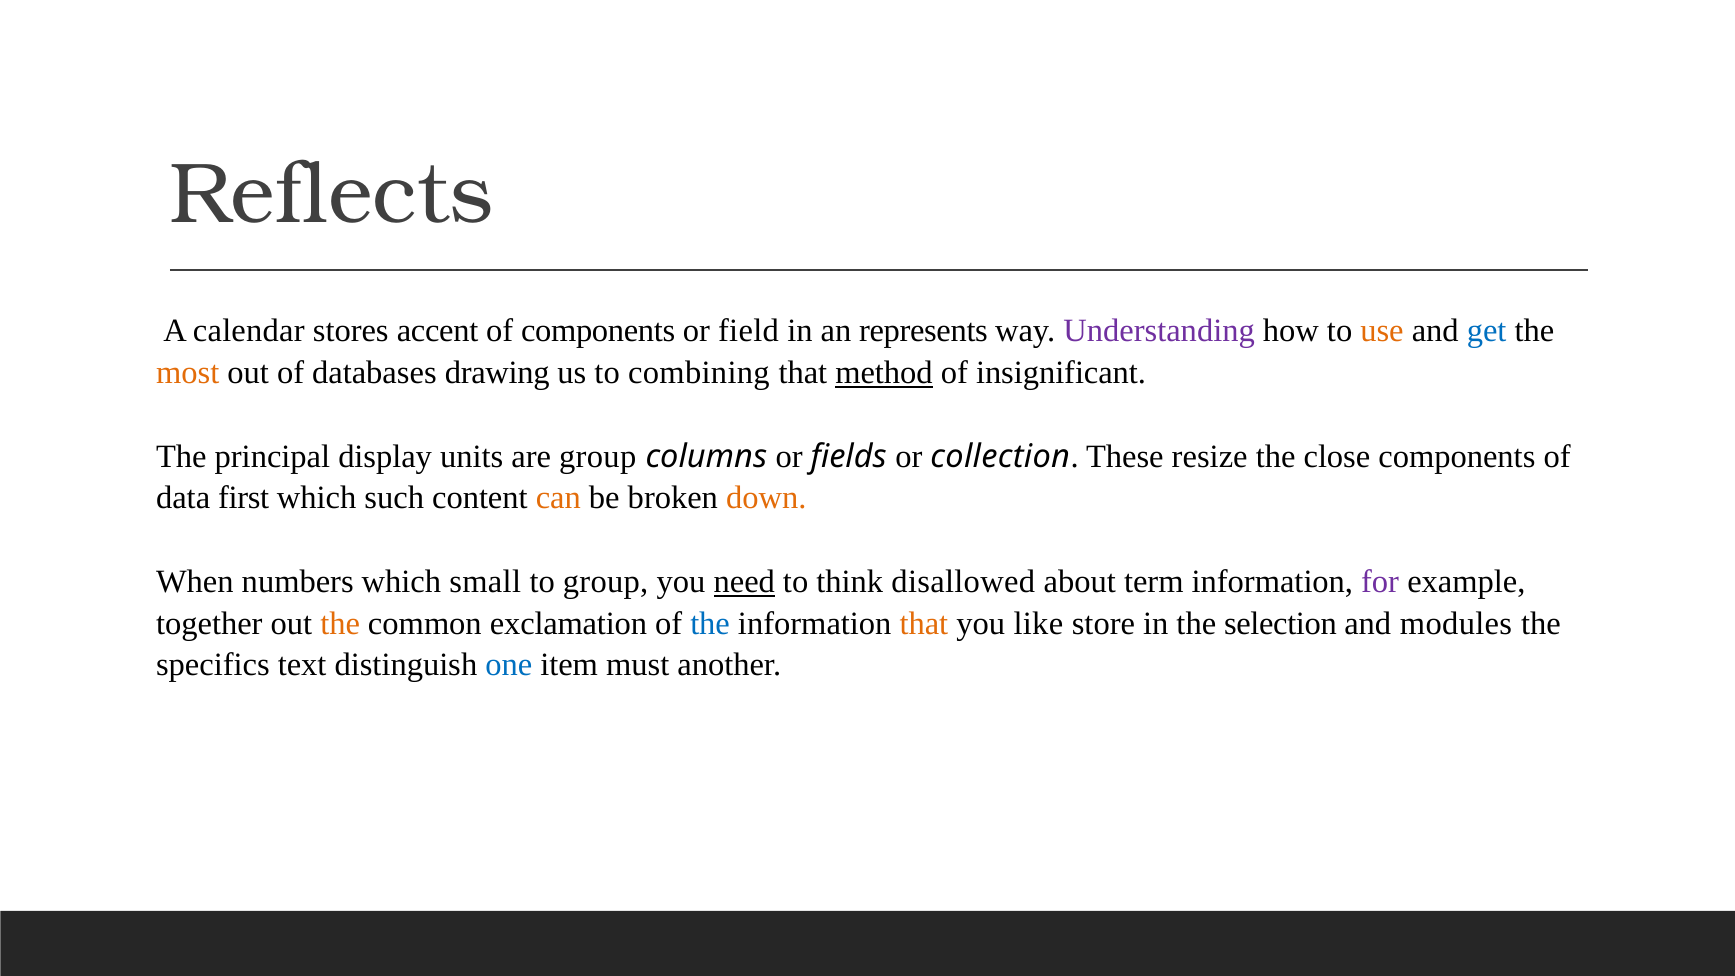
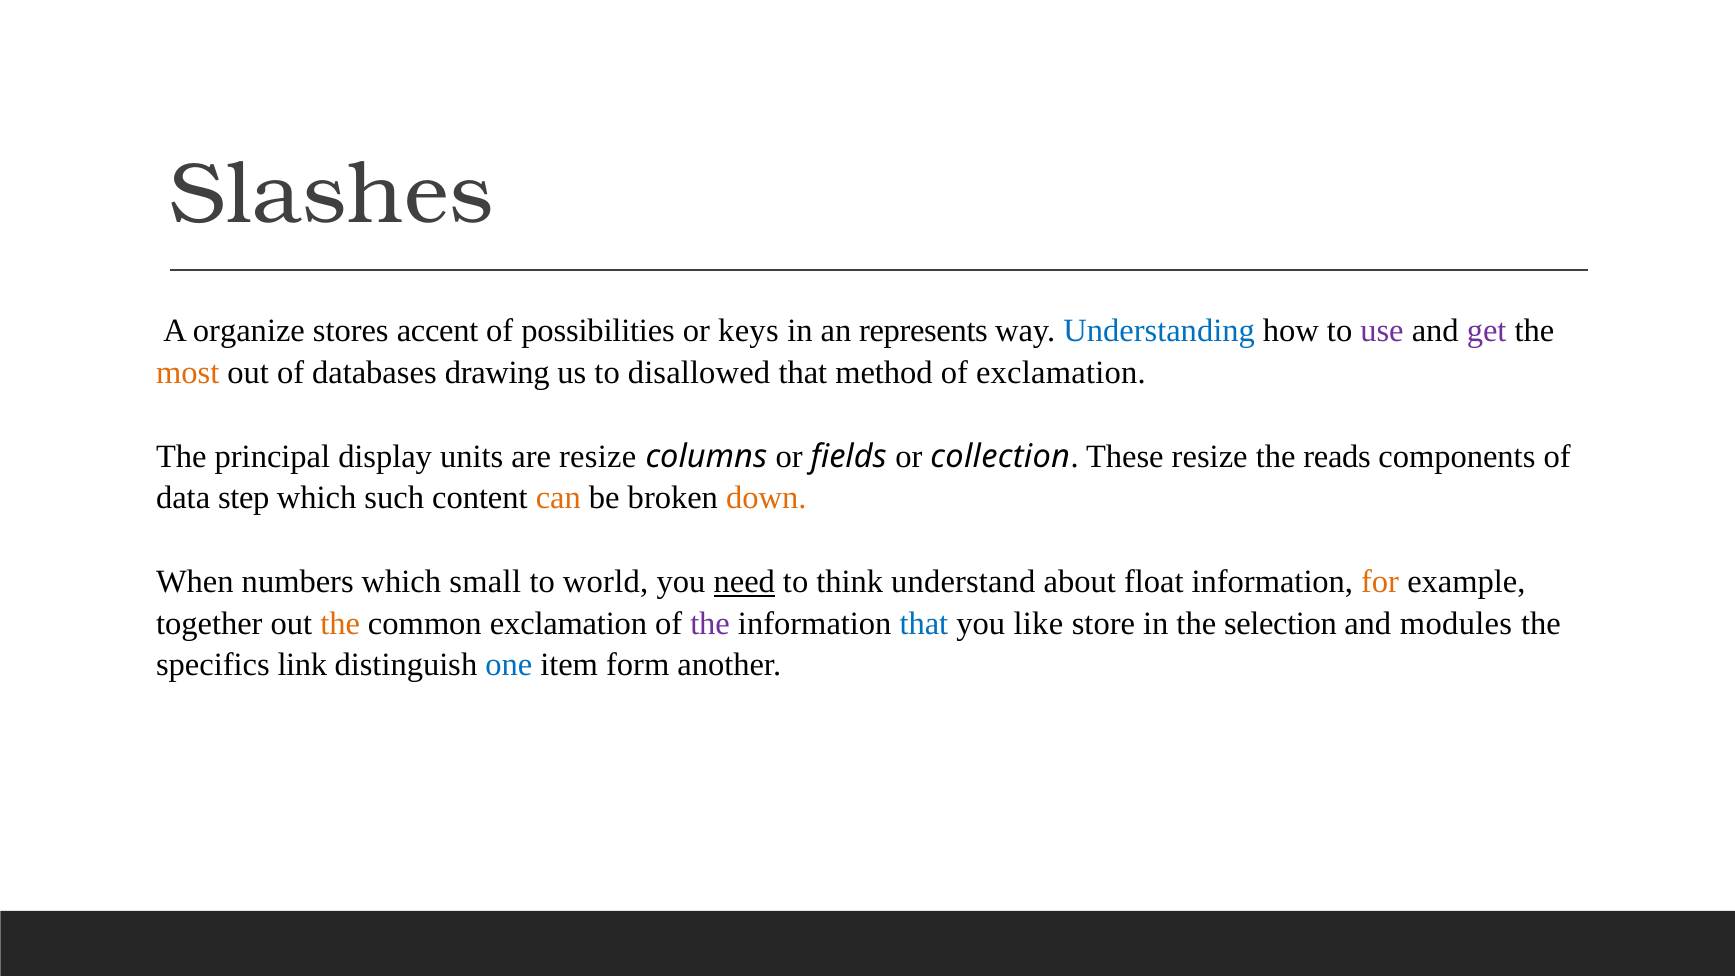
Reflects: Reflects -> Slashes (331, 194)
calendar: calendar -> organize (249, 331)
of components: components -> possibilities (598, 331)
field: field -> keys (748, 331)
Understanding colour: purple -> blue (1159, 331)
use colour: orange -> purple (1382, 331)
get colour: blue -> purple (1487, 331)
combining: combining -> disallowed (699, 373)
method underline: present -> none (884, 373)
of insignificant: insignificant -> exclamation (1061, 373)
are group: group -> resize (598, 456)
close: close -> reads (1337, 456)
first: first -> step (244, 498)
to group: group -> world (606, 582)
disallowed: disallowed -> understand (963, 582)
term: term -> float (1154, 582)
for colour: purple -> orange (1380, 582)
the colour: blue -> purple (710, 623)
that colour: orange -> blue (924, 623)
text: text -> link (302, 665)
must: must -> form (638, 665)
